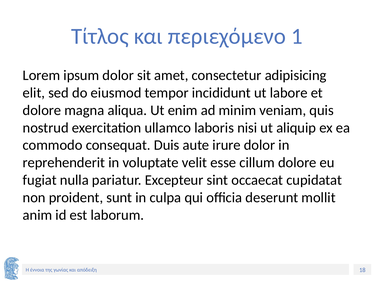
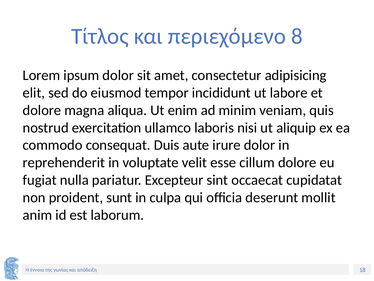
1: 1 -> 8 (297, 36)
